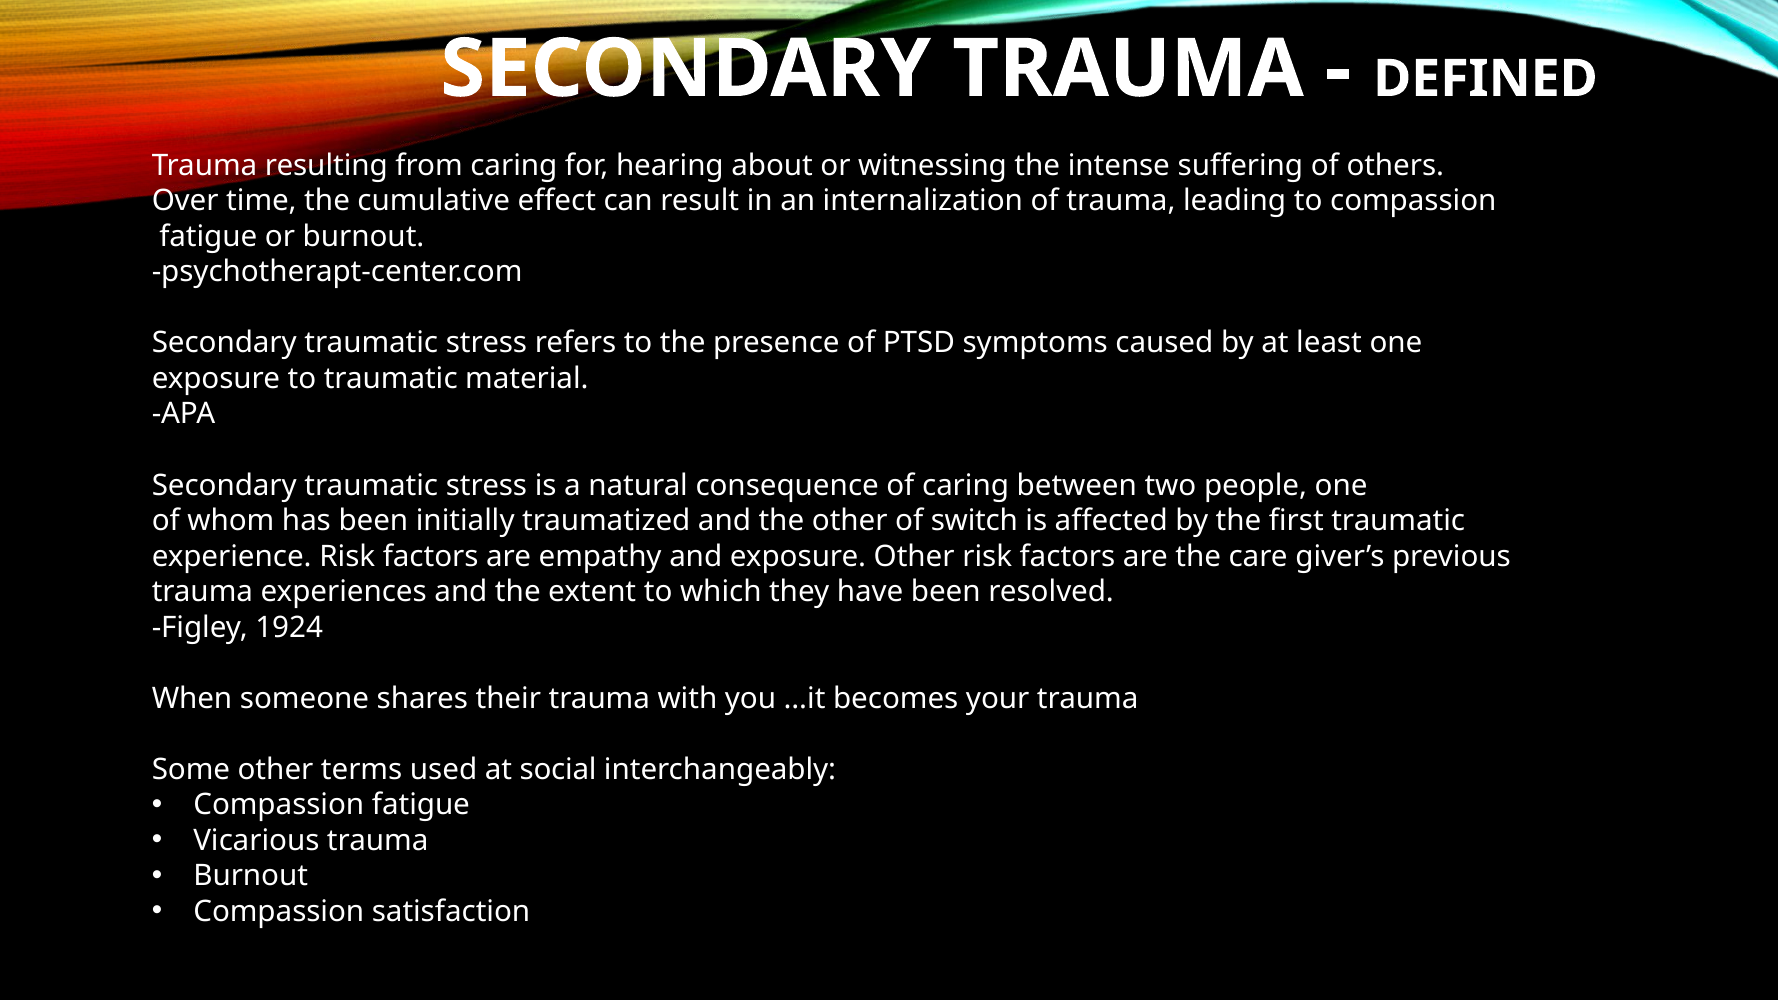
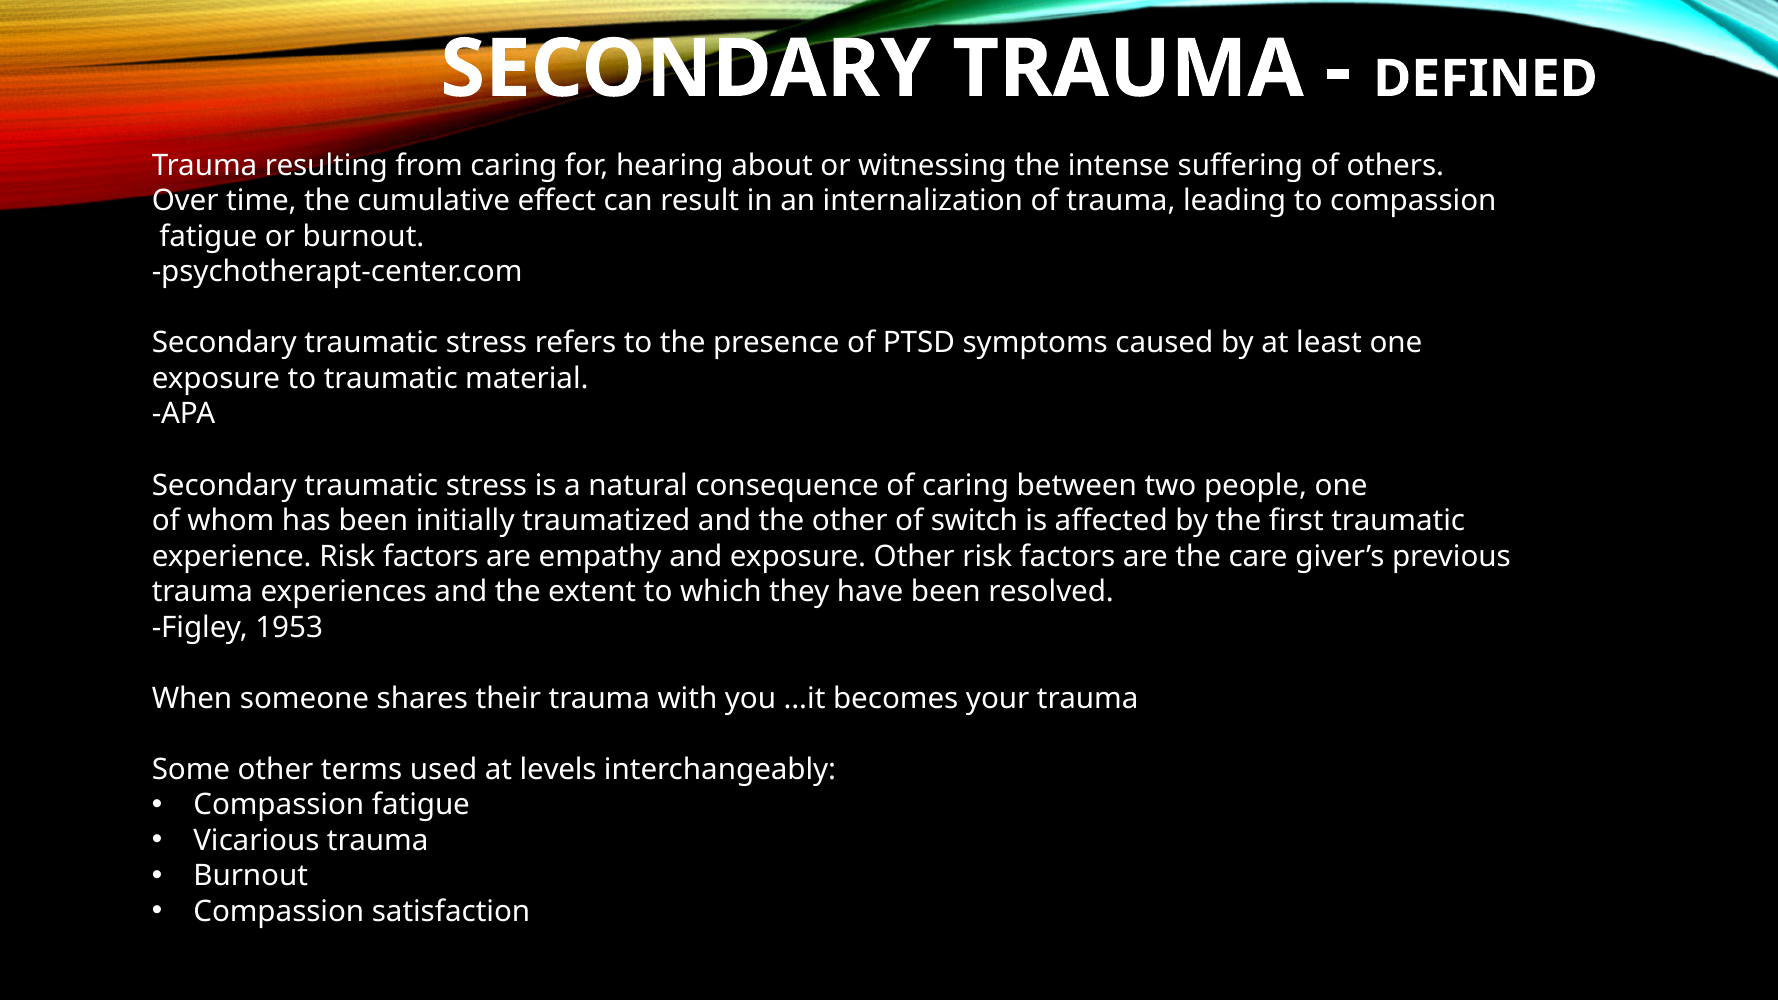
1924: 1924 -> 1953 (289, 628)
social: social -> levels (558, 770)
